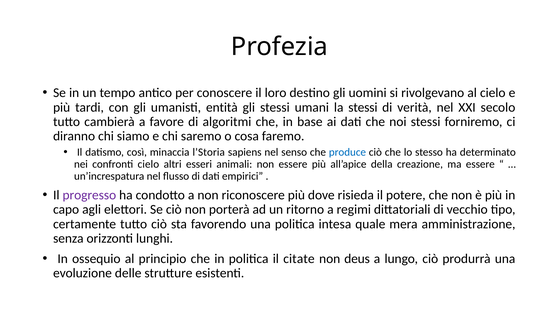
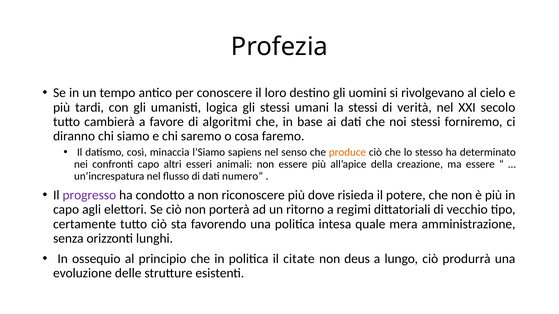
entità: entità -> logica (222, 107)
l’Storia: l’Storia -> l’Siamo (209, 152)
produce colour: blue -> orange (347, 152)
confronti cielo: cielo -> capo (148, 164)
empirici: empirici -> numero (243, 176)
